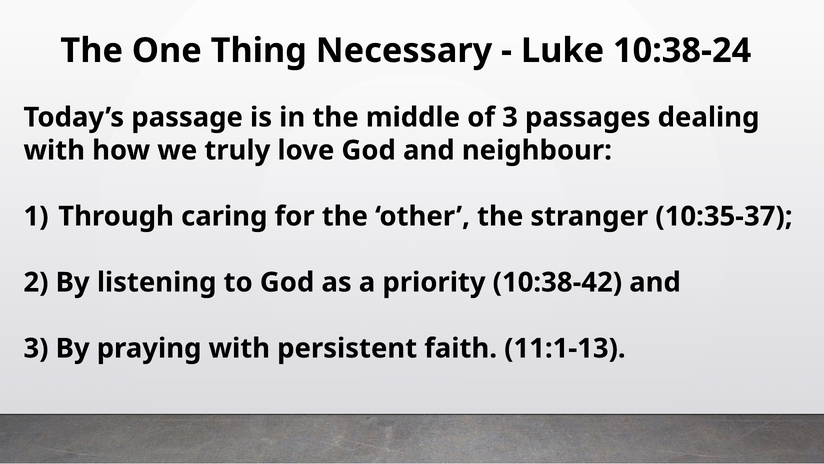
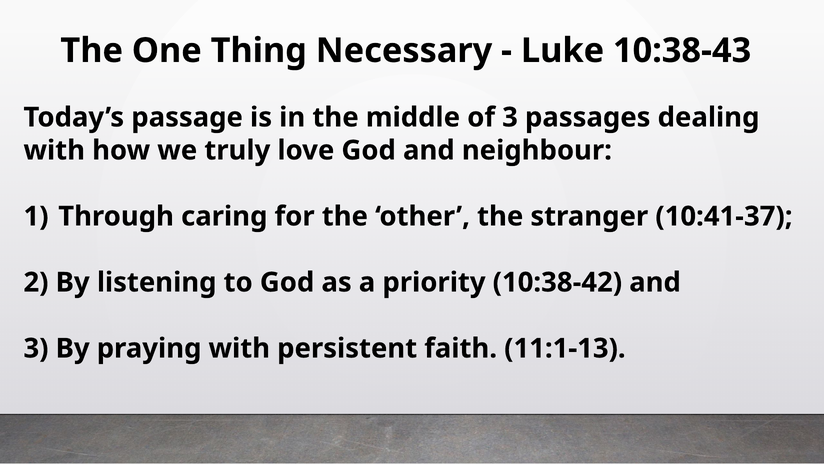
10:38-24: 10:38-24 -> 10:38-43 (682, 51)
10:35-37: 10:35-37 -> 10:41-37 (724, 216)
